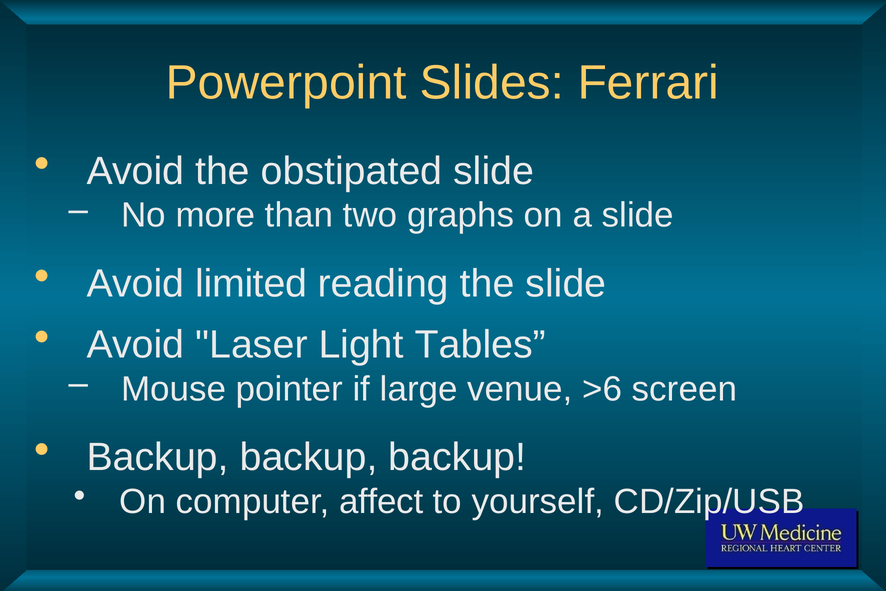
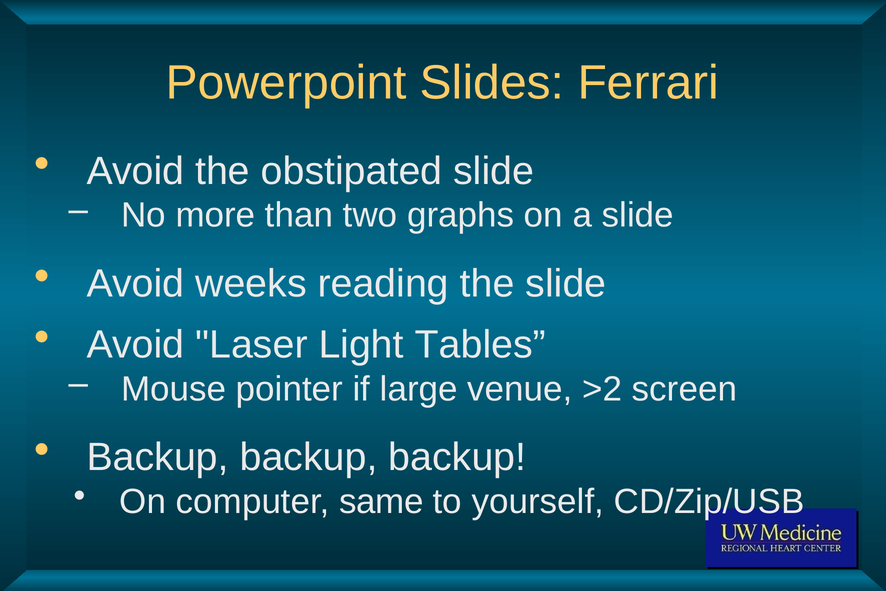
limited: limited -> weeks (251, 283)
>6: >6 -> >2 (602, 389)
affect: affect -> same (381, 501)
